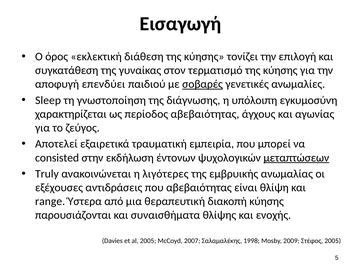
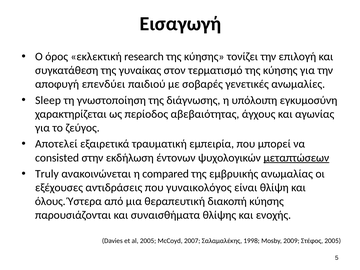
διάθεση: διάθεση -> research (144, 57)
σοβαρές underline: present -> none (203, 84)
λιγότερες: λιγότερες -> compared (166, 174)
που αβεβαιότητας: αβεβαιότητας -> γυναικολόγος (199, 188)
range: range -> όλους (50, 201)
